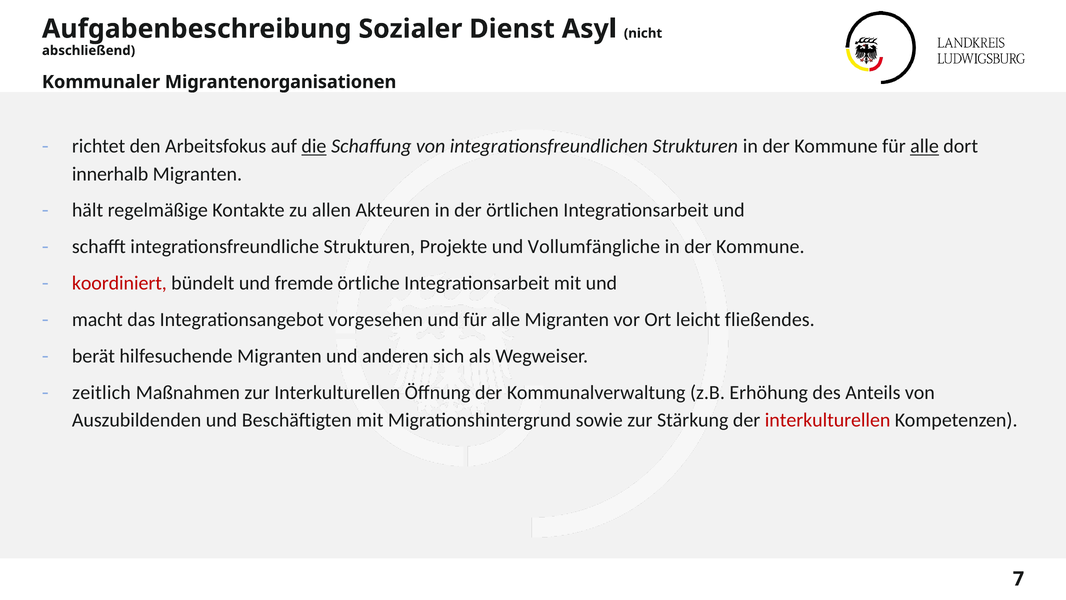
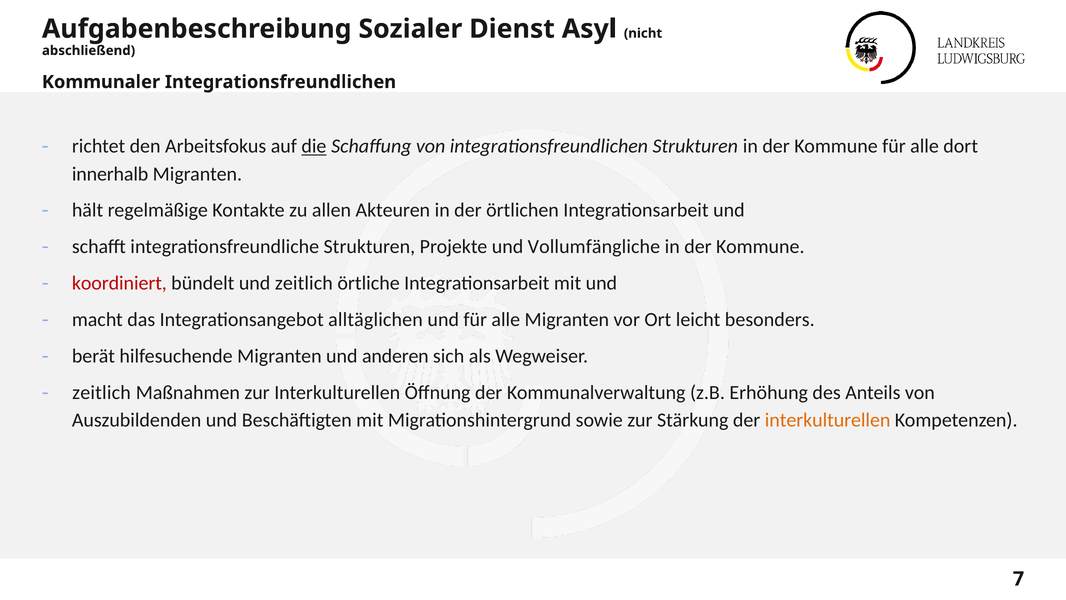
Kommunaler Migrantenorganisationen: Migrantenorganisationen -> Integrationsfreundlichen (281, 82)
alle underline: present -> none (925, 146)
und fremde: fremde -> zeitlich (304, 283)
vorgesehen: vorgesehen -> alltäglichen (375, 320)
fließendes: fließendes -> besonders (770, 320)
interkulturellen colour: red -> orange (828, 420)
